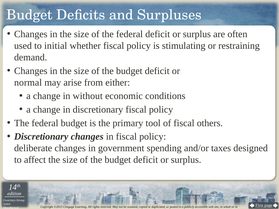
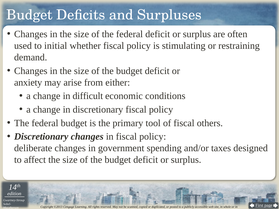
normal: normal -> anxiety (28, 83)
without: without -> difficult (88, 96)
